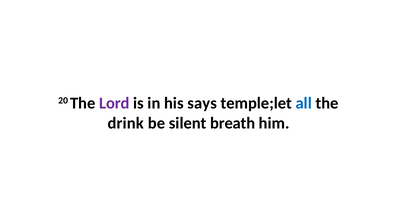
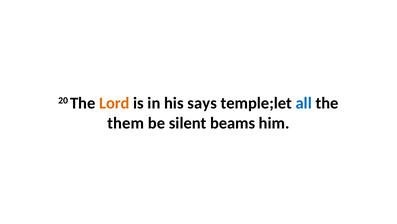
Lord colour: purple -> orange (114, 103)
drink: drink -> them (126, 123)
breath: breath -> beams (233, 123)
